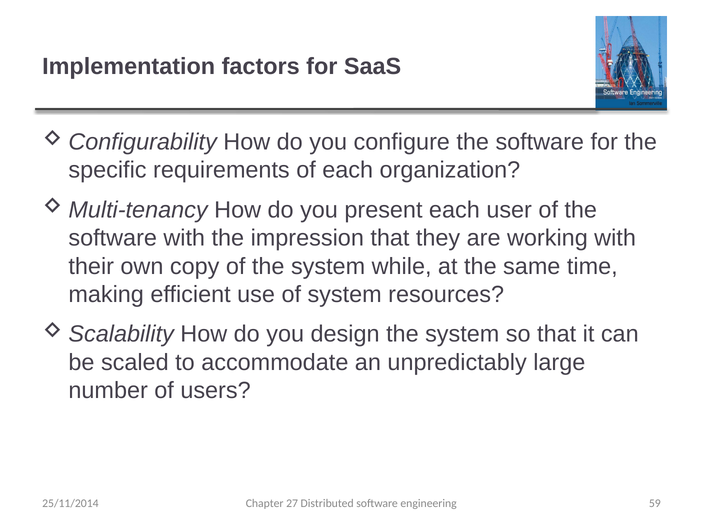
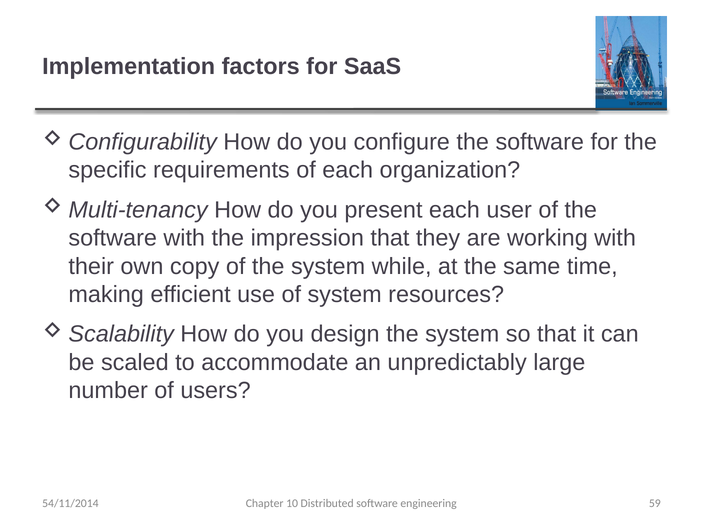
27: 27 -> 10 (292, 503)
25/11/2014: 25/11/2014 -> 54/11/2014 (70, 504)
